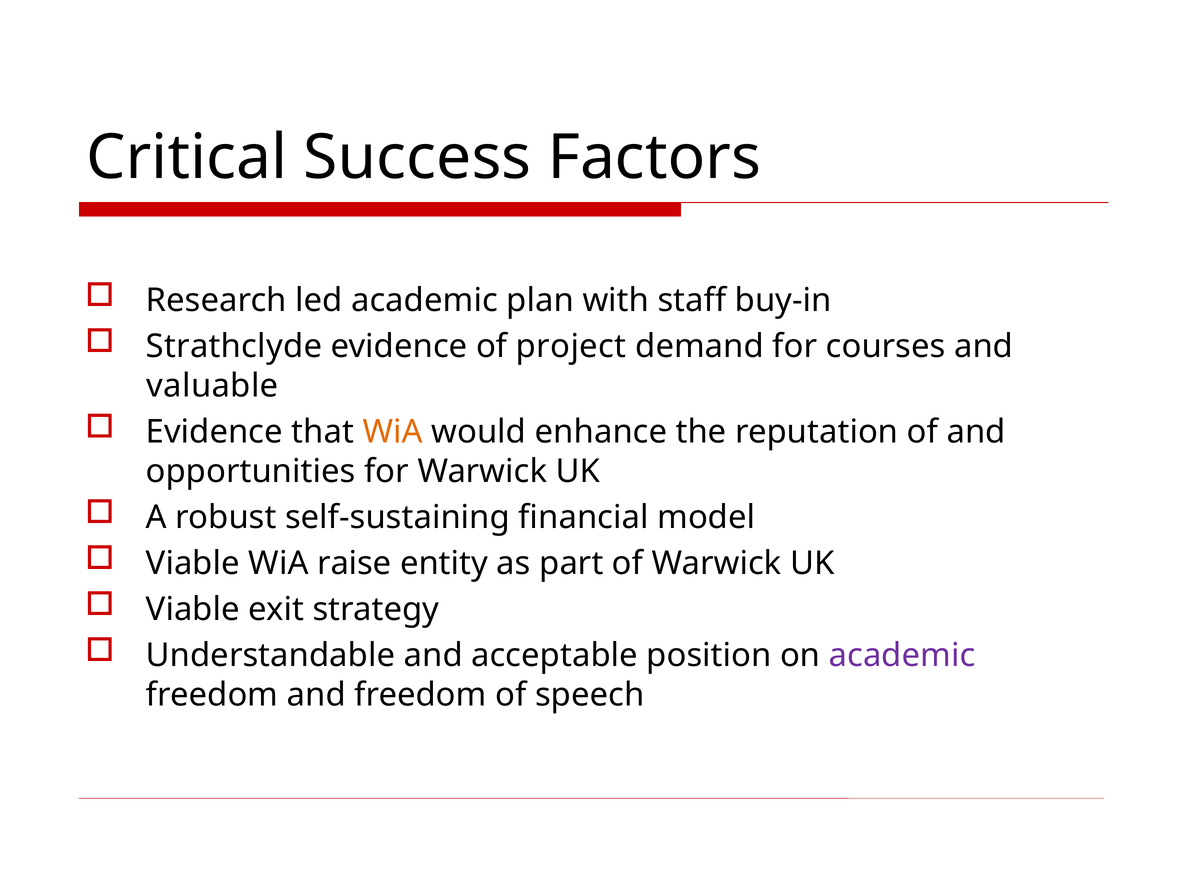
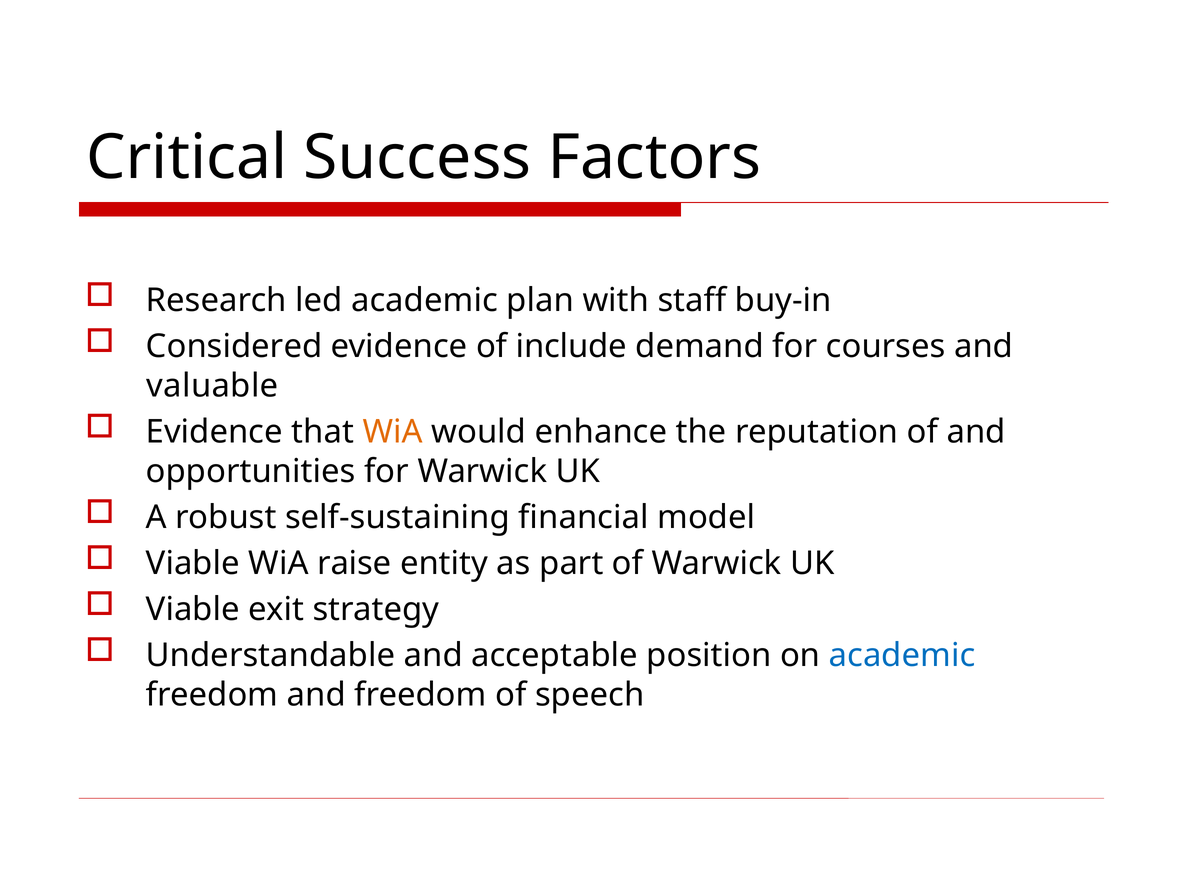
Strathclyde: Strathclyde -> Considered (234, 347)
project: project -> include (571, 347)
academic colour: purple -> blue (902, 656)
